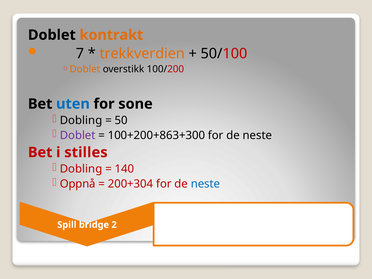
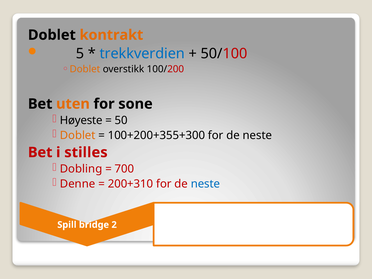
7: 7 -> 5 (80, 54)
trekkverdien colour: orange -> blue (142, 54)
uten colour: blue -> orange (73, 104)
Dobling: Dobling -> Høyeste (81, 120)
Doblet colour: purple -> orange (78, 135)
100+200+863+300: 100+200+863+300 -> 100+200+355+300 (156, 135)
140: 140 -> 700 (124, 169)
Oppnå: Oppnå -> Denne (78, 184)
200+304: 200+304 -> 200+310 (130, 184)
